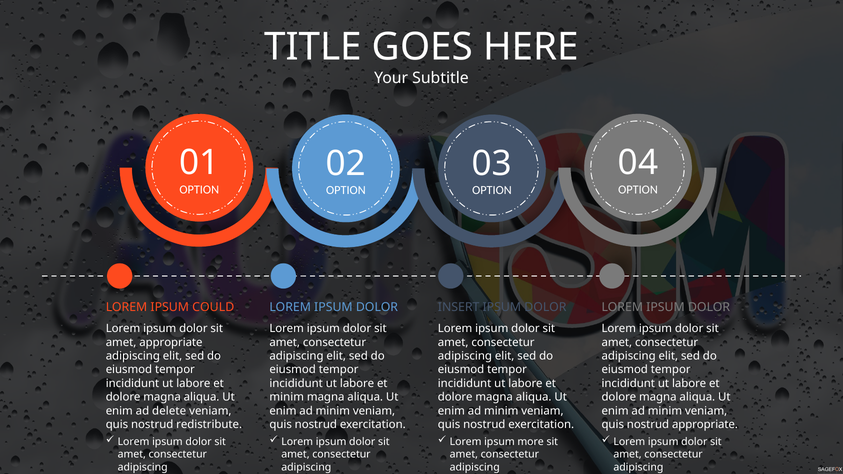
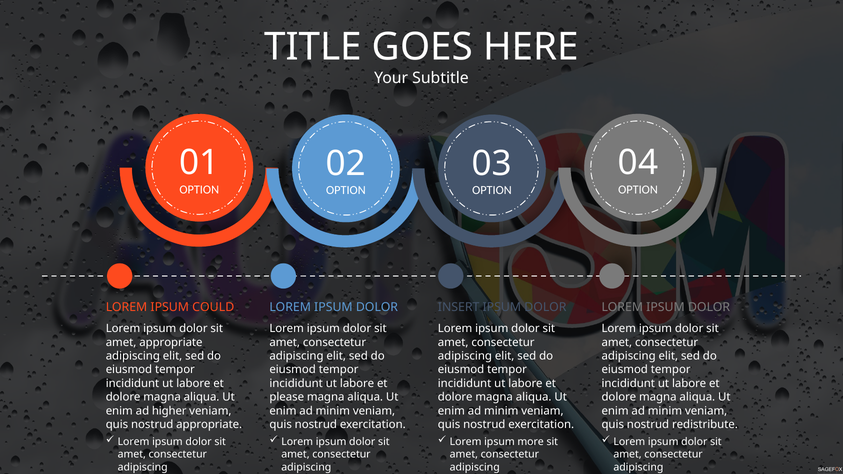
minim: minim -> please (287, 397)
delete: delete -> higher (169, 411)
nostrud redistribute: redistribute -> appropriate (209, 425)
nostrud appropriate: appropriate -> redistribute (705, 425)
